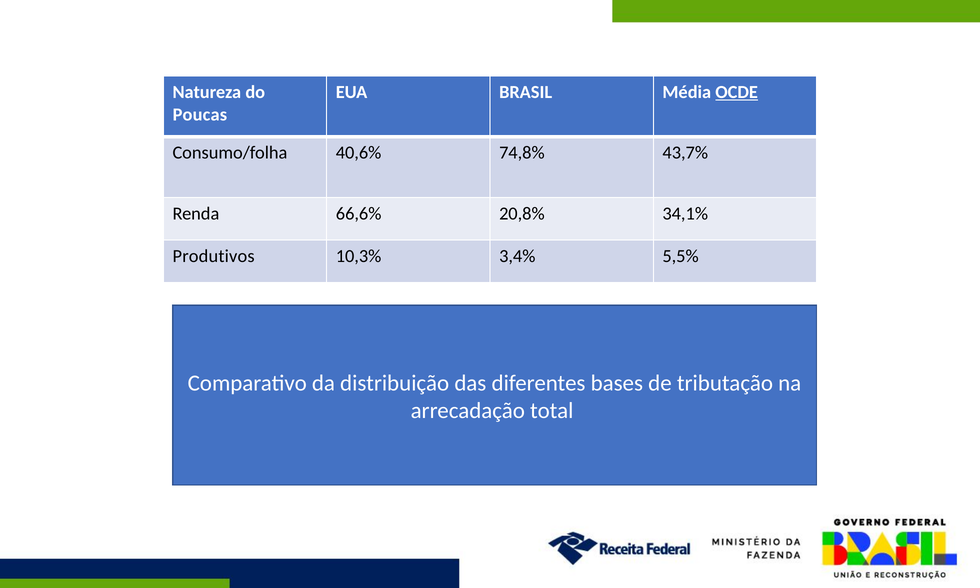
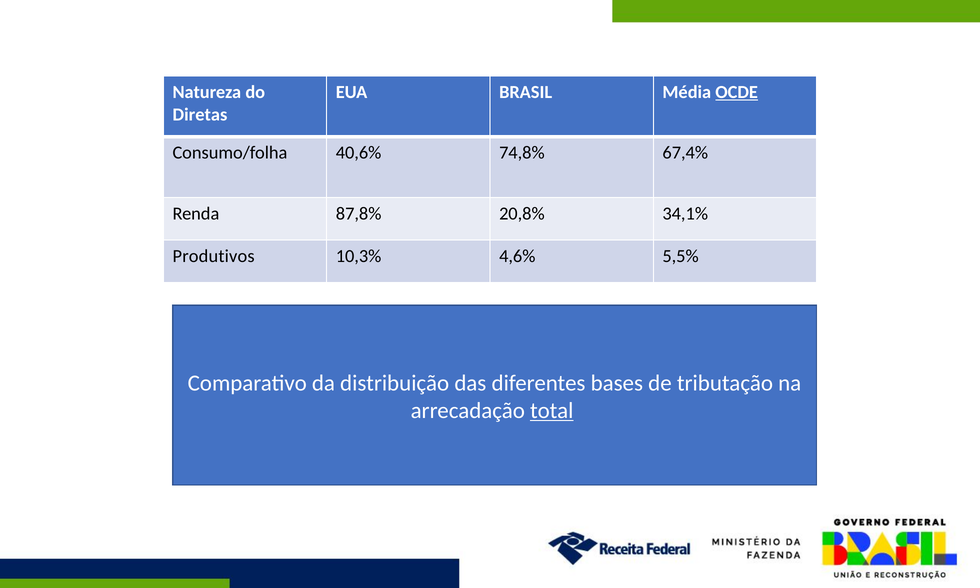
Poucas: Poucas -> Diretas (200, 115)
43,7%: 43,7% -> 67,4% (685, 153)
66,6%: 66,6% -> 87,8% (359, 214)
3,4%: 3,4% -> 4,6% (517, 256)
total underline: none -> present (552, 411)
